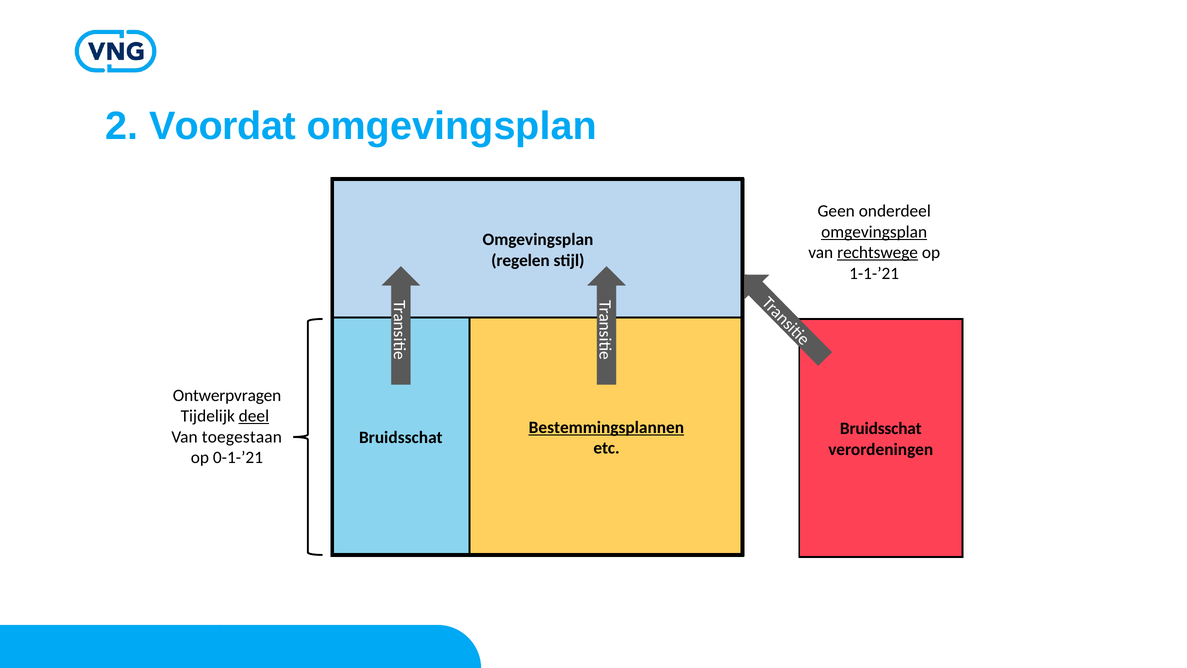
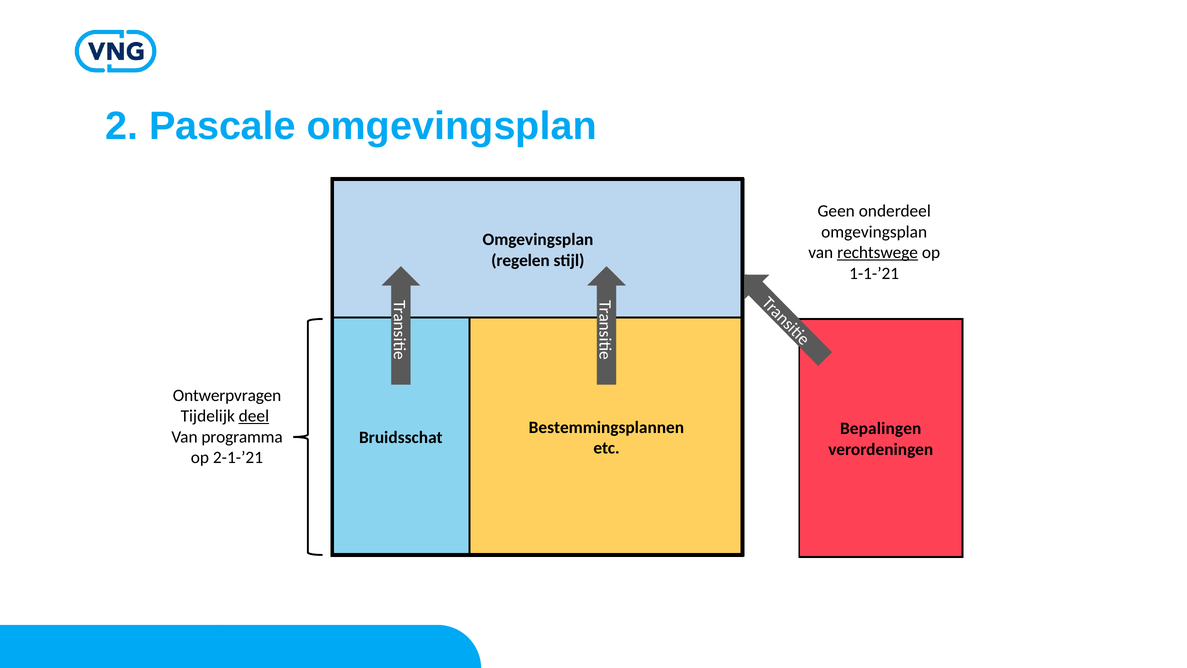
Voordat: Voordat -> Pascale (222, 126)
omgevingsplan underline: present -> none (874, 232)
Bestemmingsplannen underline: present -> none (606, 427)
Bruidsschat: Bruidsschat -> Bepalingen (881, 429)
toegestaan: toegestaan -> programma (242, 437)
0-1-’21: 0-1-’21 -> 2-1-’21 (238, 458)
